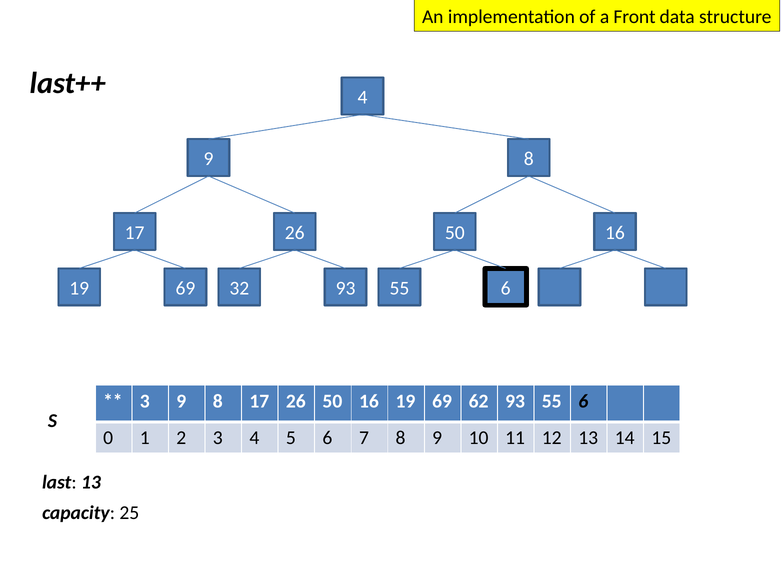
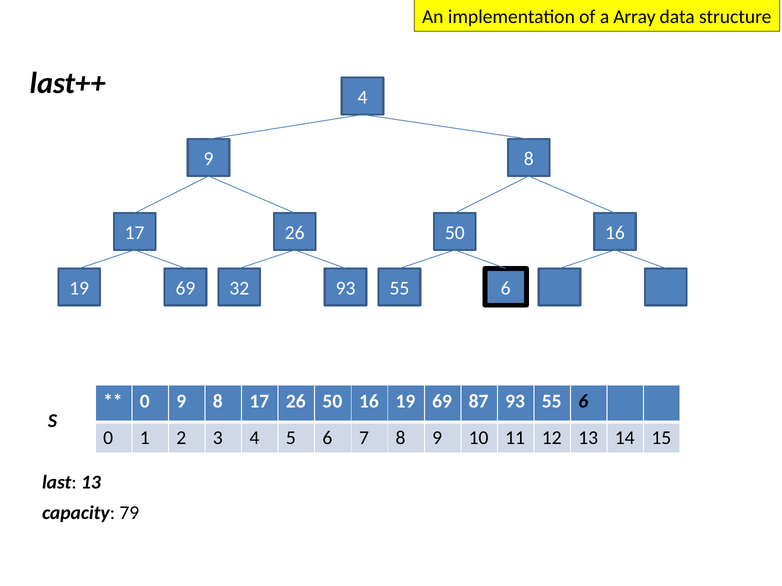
Front: Front -> Array (635, 17)
3: 3 -> 0 (145, 402)
62: 62 -> 87 (479, 402)
25: 25 -> 79 (129, 513)
